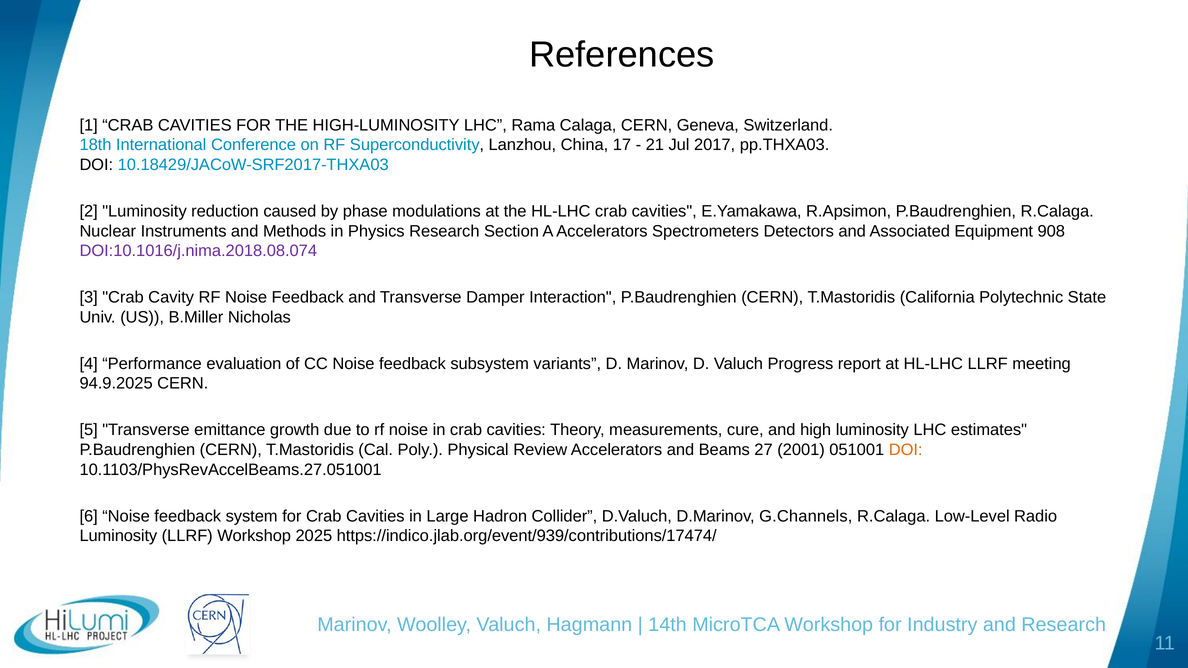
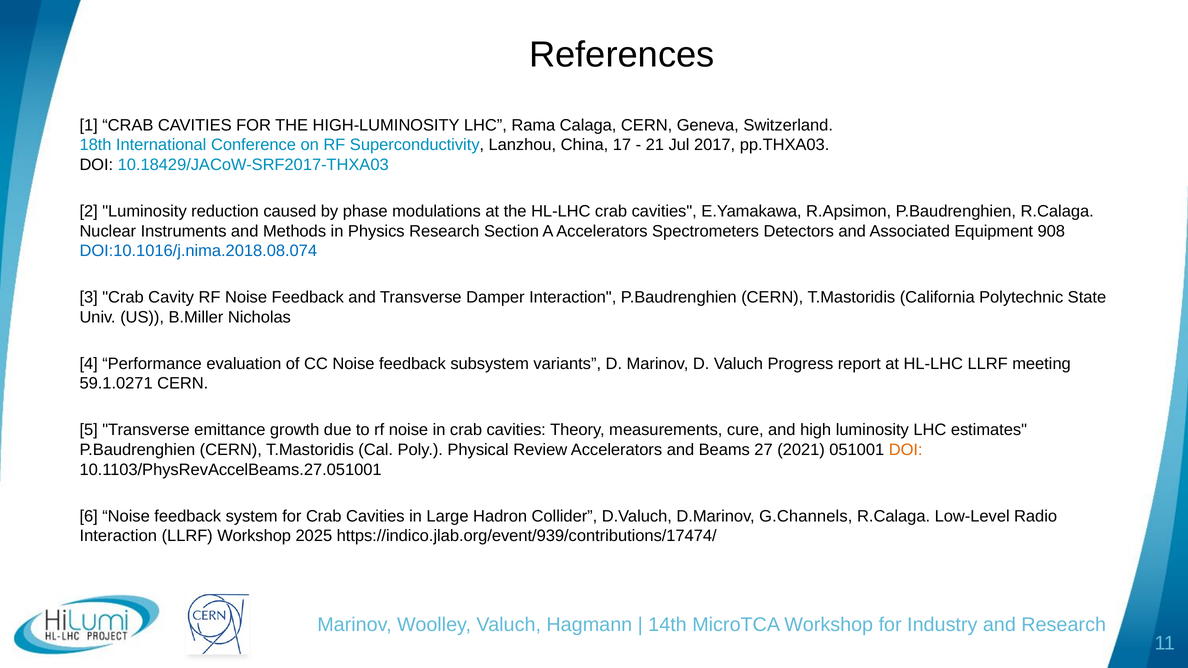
DOI:10.1016/j.nima.2018.08.074 colour: purple -> blue (198, 251)
94.9.2025: 94.9.2025 -> 59.1.0271 (116, 384)
2001: 2001 -> 2021 (801, 450)
Luminosity: Luminosity -> Interaction (118, 536)
